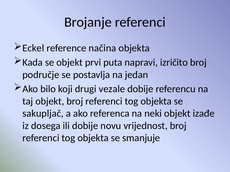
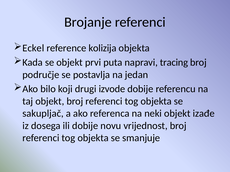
načina: načina -> kolizija (102, 48)
izričito: izričito -> tracing (174, 63)
vezale: vezale -> izvode (112, 89)
